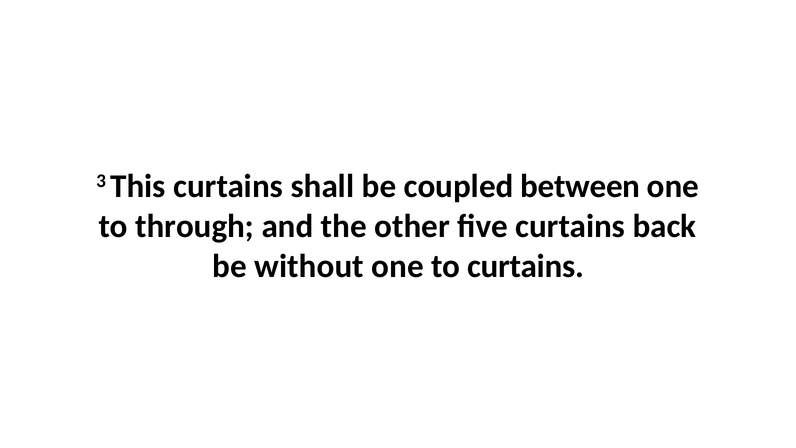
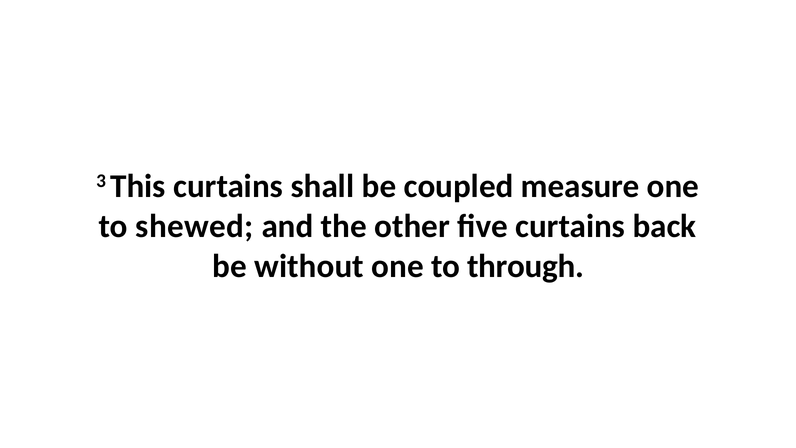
between: between -> measure (580, 186)
through: through -> shewed (194, 226)
to curtains: curtains -> through (526, 266)
